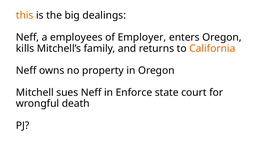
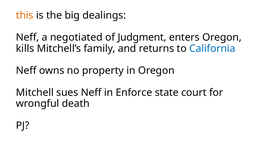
employees: employees -> negotiated (76, 37)
Employer: Employer -> Judgment (142, 37)
California colour: orange -> blue (212, 48)
